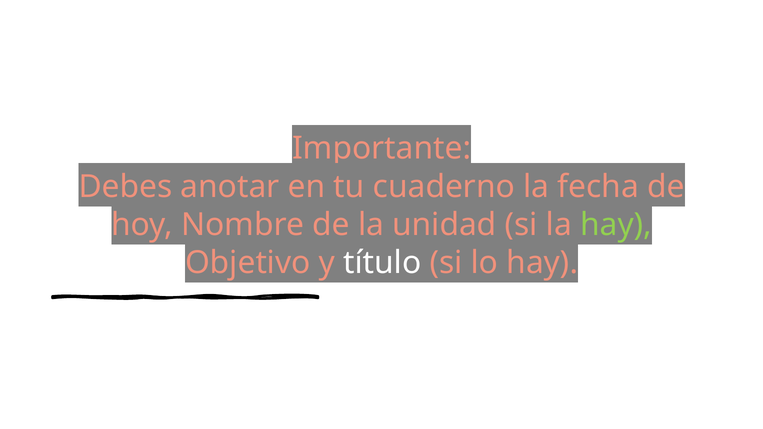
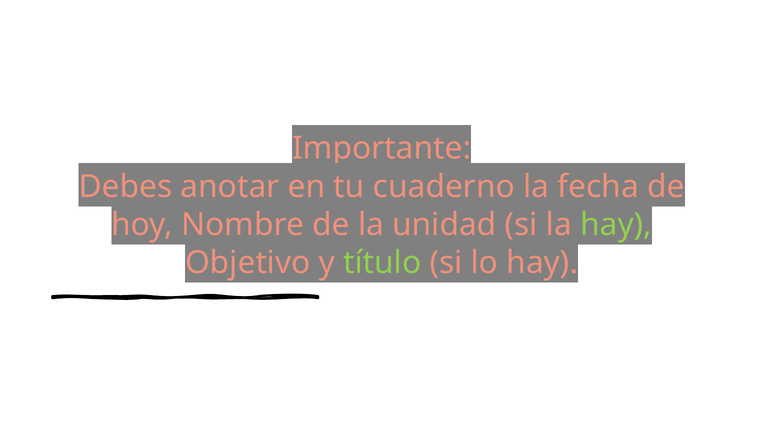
título colour: white -> light green (382, 263)
